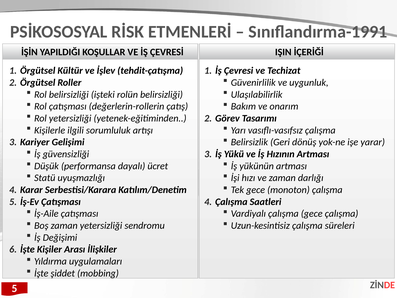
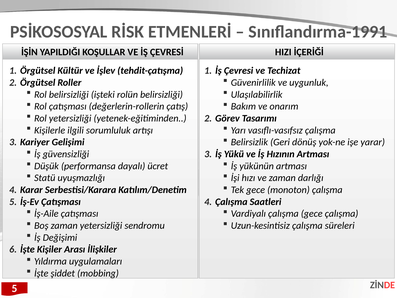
IŞIN: IŞIN -> HIZI (283, 52)
